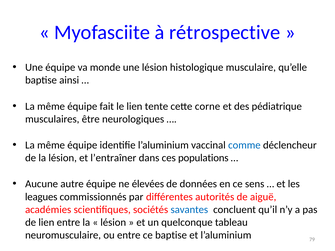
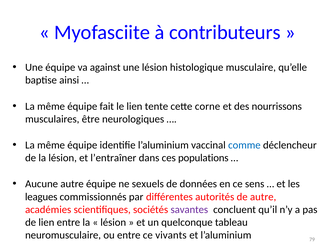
rétrospective: rétrospective -> contributeurs (225, 32)
monde: monde -> against (105, 67)
pédiatrique: pédiatrique -> nourrissons (277, 106)
élevées: élevées -> sexuels (148, 184)
de aiguë: aiguë -> autre (263, 197)
savantes colour: blue -> purple (189, 210)
ce baptise: baptise -> vivants (171, 235)
